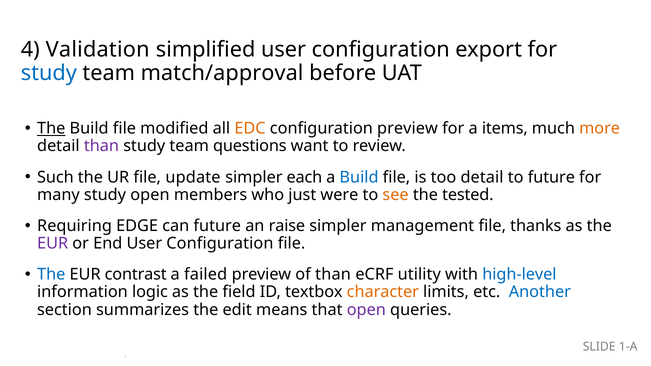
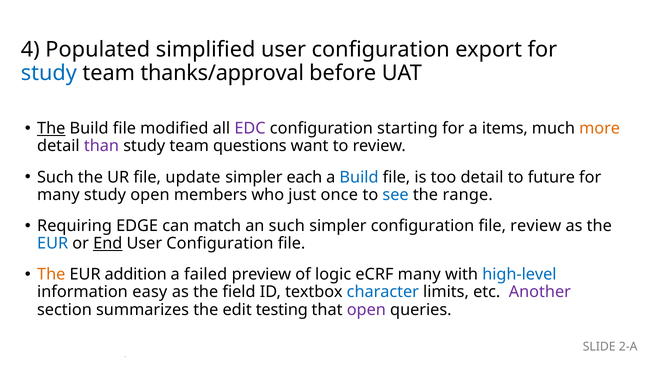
Validation: Validation -> Populated (98, 50)
match/approval: match/approval -> thanks/approval (222, 73)
EDC colour: orange -> purple (250, 129)
configuration preview: preview -> starting (407, 129)
were: were -> once (339, 195)
see colour: orange -> blue (396, 195)
tested: tested -> range (468, 195)
can future: future -> match (217, 226)
an raise: raise -> such (287, 226)
simpler management: management -> configuration (423, 226)
file thanks: thanks -> review (536, 226)
EUR colour: purple -> blue (53, 244)
End underline: none -> present (108, 244)
The colour: blue -> orange (51, 275)
contrast: contrast -> addition (136, 275)
of than: than -> logic (333, 275)
eCRF utility: utility -> many (419, 275)
logic: logic -> easy (150, 292)
character colour: orange -> blue (383, 292)
Another colour: blue -> purple (540, 292)
means: means -> testing (282, 310)
1-A: 1-A -> 2-A (628, 347)
